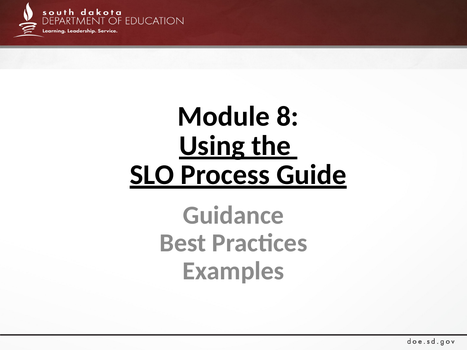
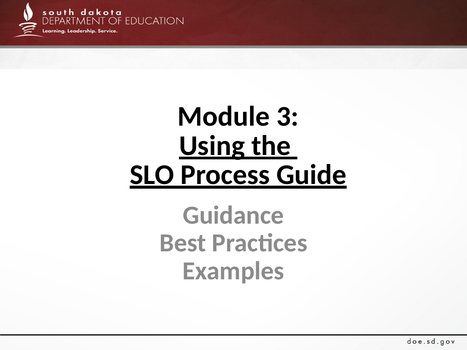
8: 8 -> 3 (287, 117)
